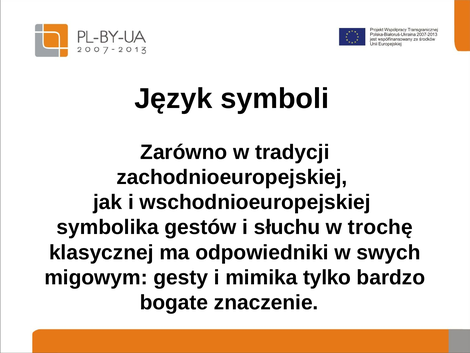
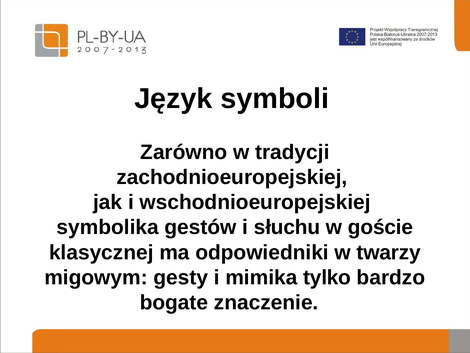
trochę: trochę -> goście (381, 227)
swych: swych -> twarzy (389, 252)
